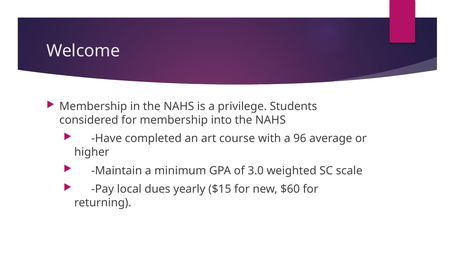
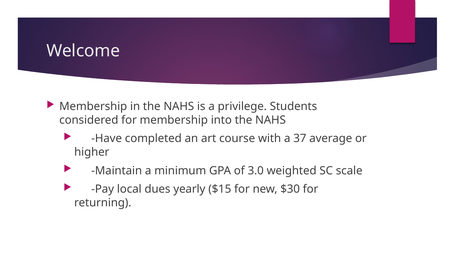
96: 96 -> 37 (300, 139)
$60: $60 -> $30 (290, 189)
